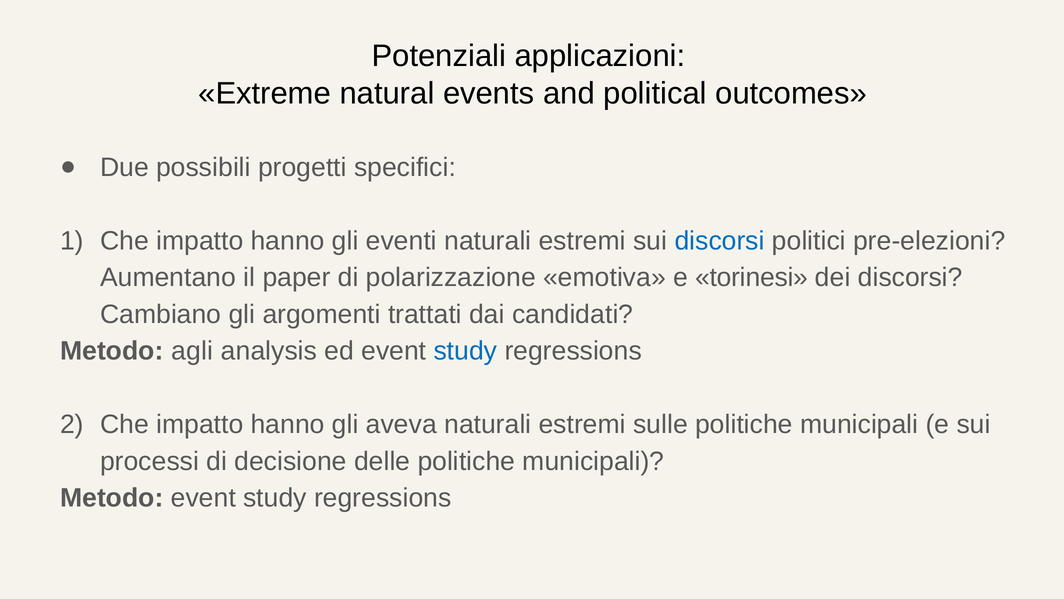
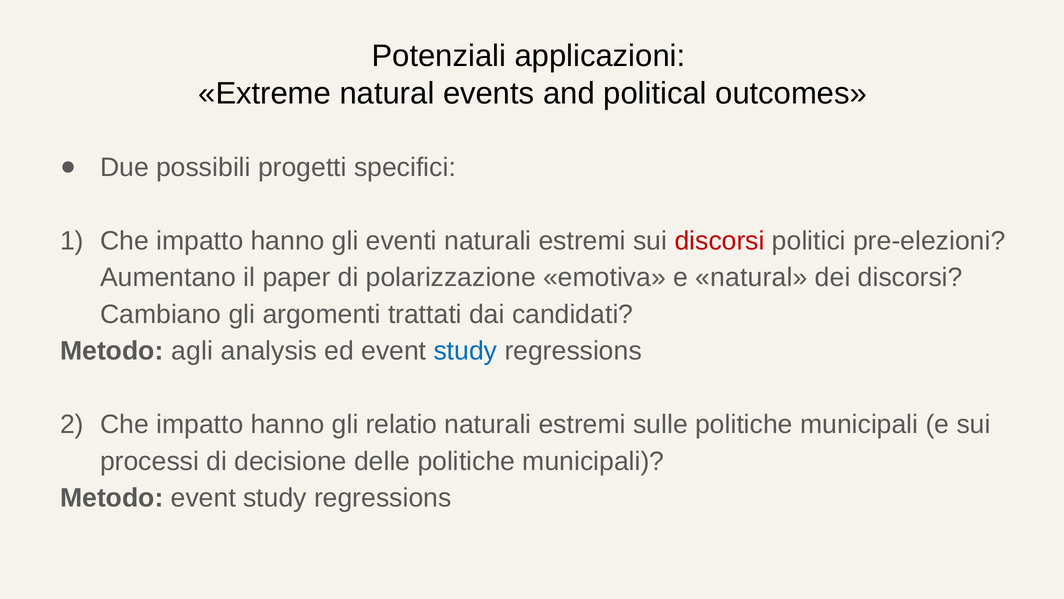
discorsi colour: blue -> red (720, 241)
e torinesi: torinesi -> natural (751, 277)
aveva: aveva -> relatio (401, 424)
